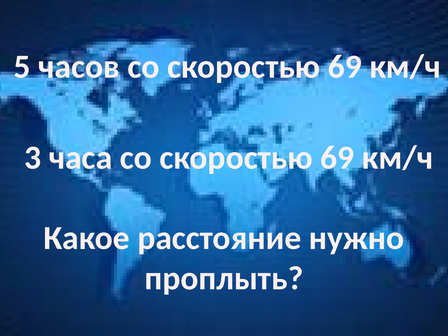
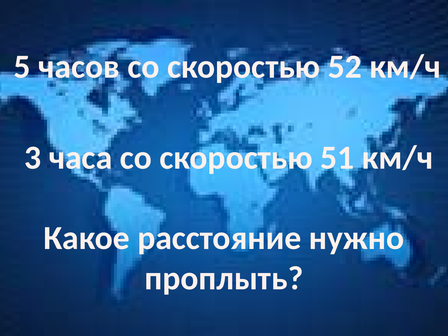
часов со скоростью 69: 69 -> 52 (345, 67)
часа со скоростью 69: 69 -> 51 (337, 158)
